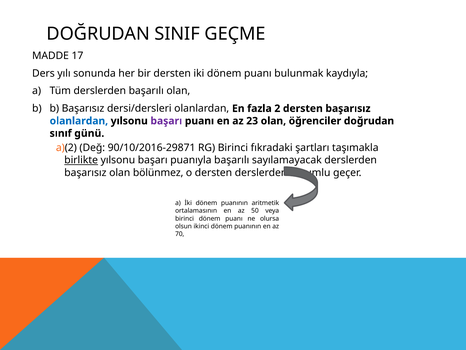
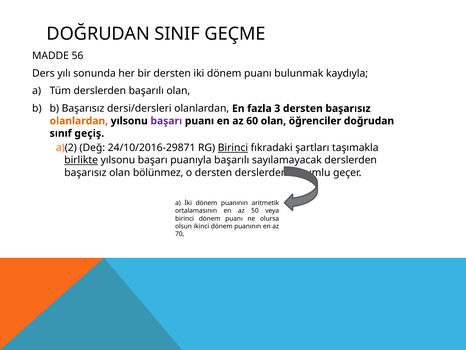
17: 17 -> 56 (77, 56)
2: 2 -> 3 (277, 108)
olanlardan colour: blue -> orange (79, 121)
23: 23 -> 60 (252, 121)
günü: günü -> geçiş (89, 133)
90/10/2016-29871: 90/10/2016-29871 -> 24/10/2016-29871 (152, 148)
Birinci underline: none -> present (233, 148)
